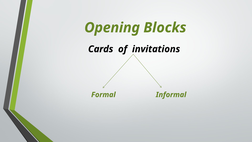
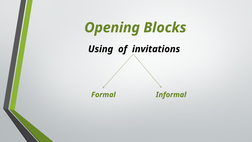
Cards: Cards -> Using (101, 49)
